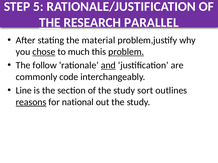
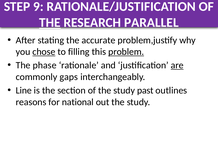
5: 5 -> 9 (38, 7)
material: material -> accurate (99, 40)
much: much -> filling (79, 52)
follow: follow -> phase (45, 65)
and underline: present -> none (108, 65)
are underline: none -> present (177, 65)
code: code -> gaps (69, 77)
sort: sort -> past (145, 91)
reasons underline: present -> none (31, 102)
